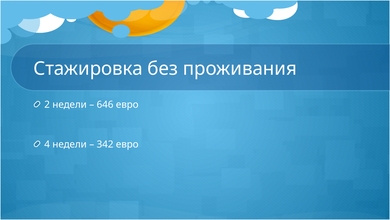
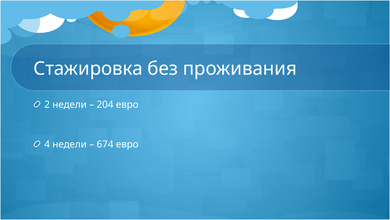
646: 646 -> 204 (105, 104)
342: 342 -> 674 (105, 144)
